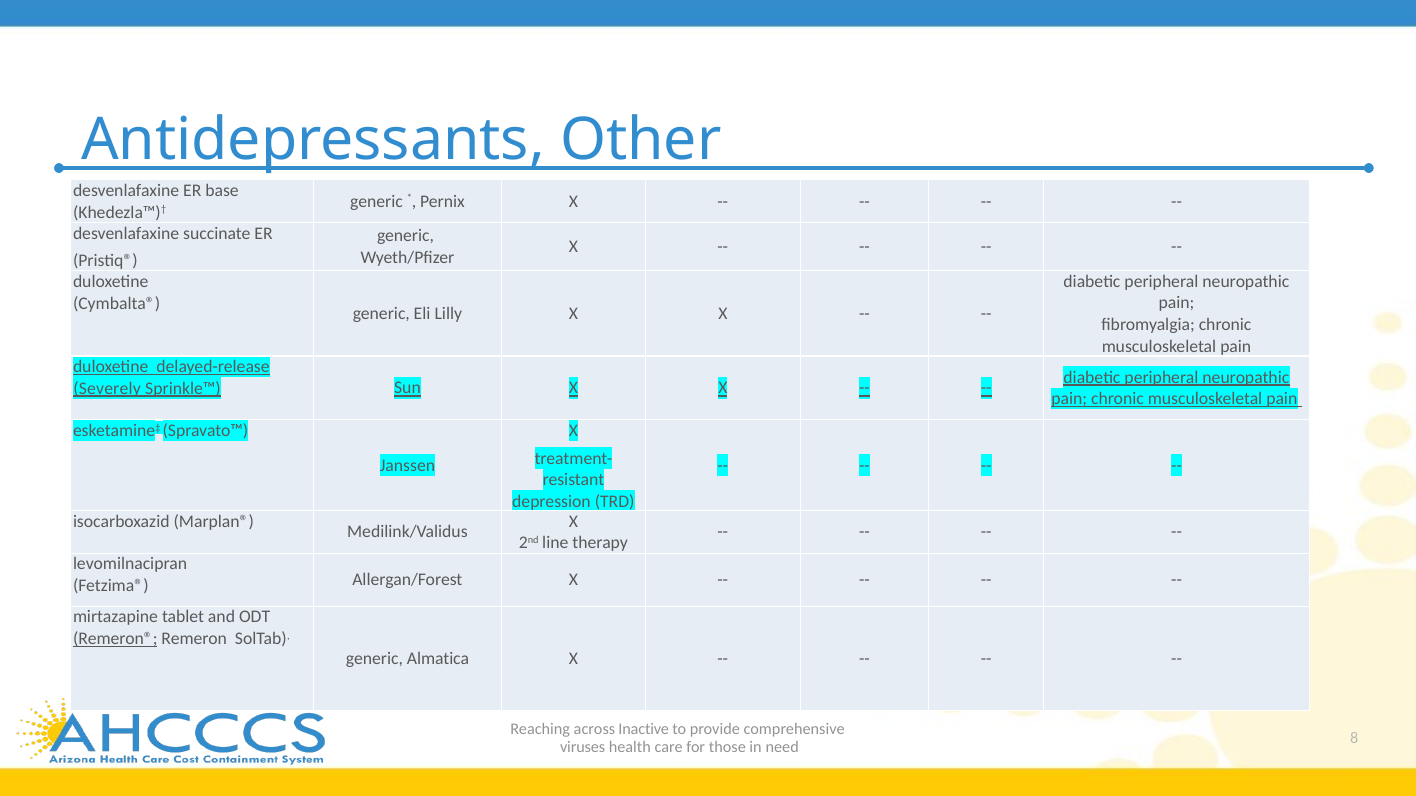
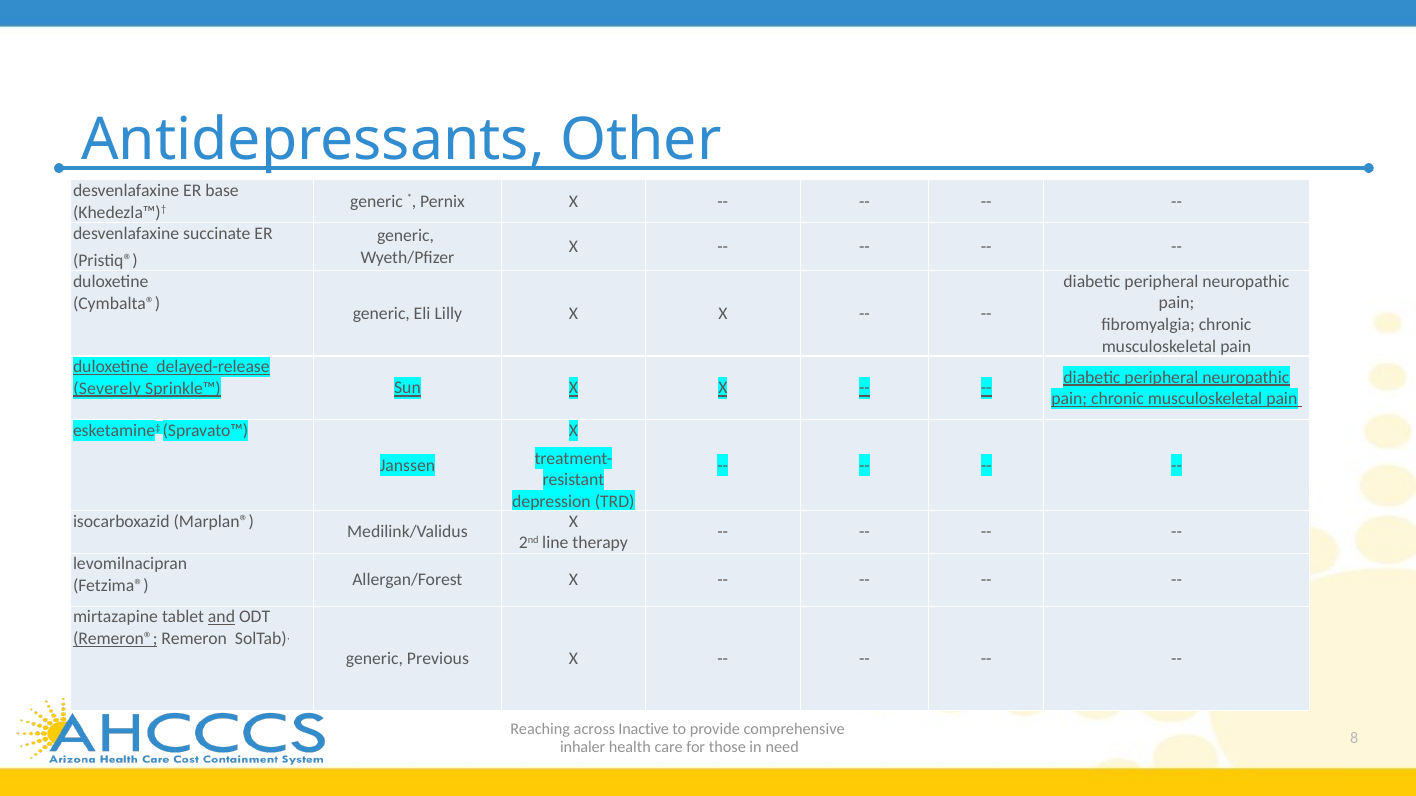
and underline: none -> present (222, 617)
Almatica: Almatica -> Previous (438, 659)
viruses: viruses -> inhaler (583, 747)
